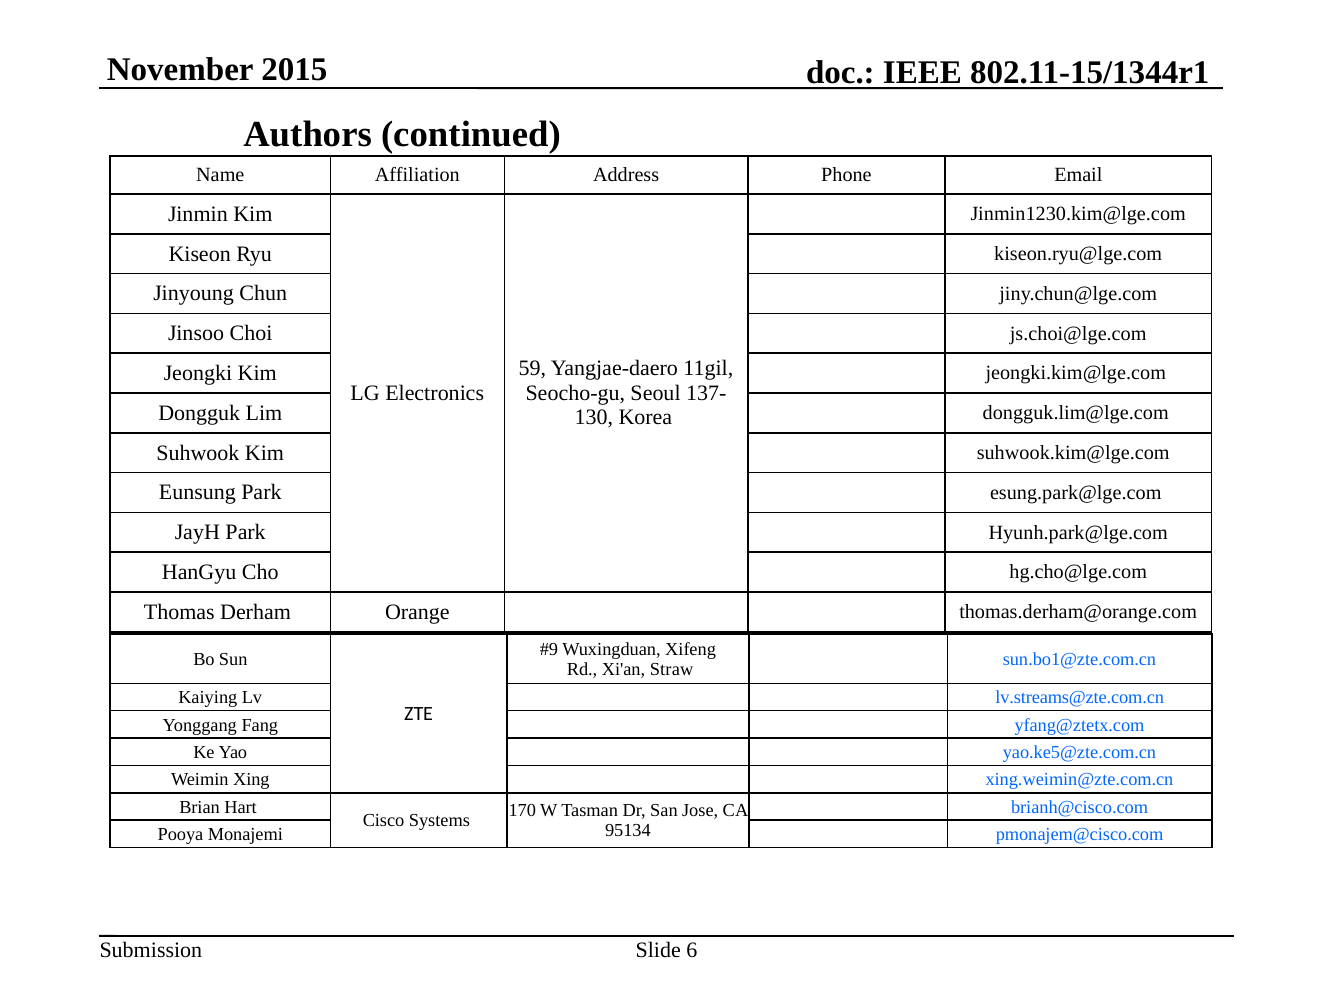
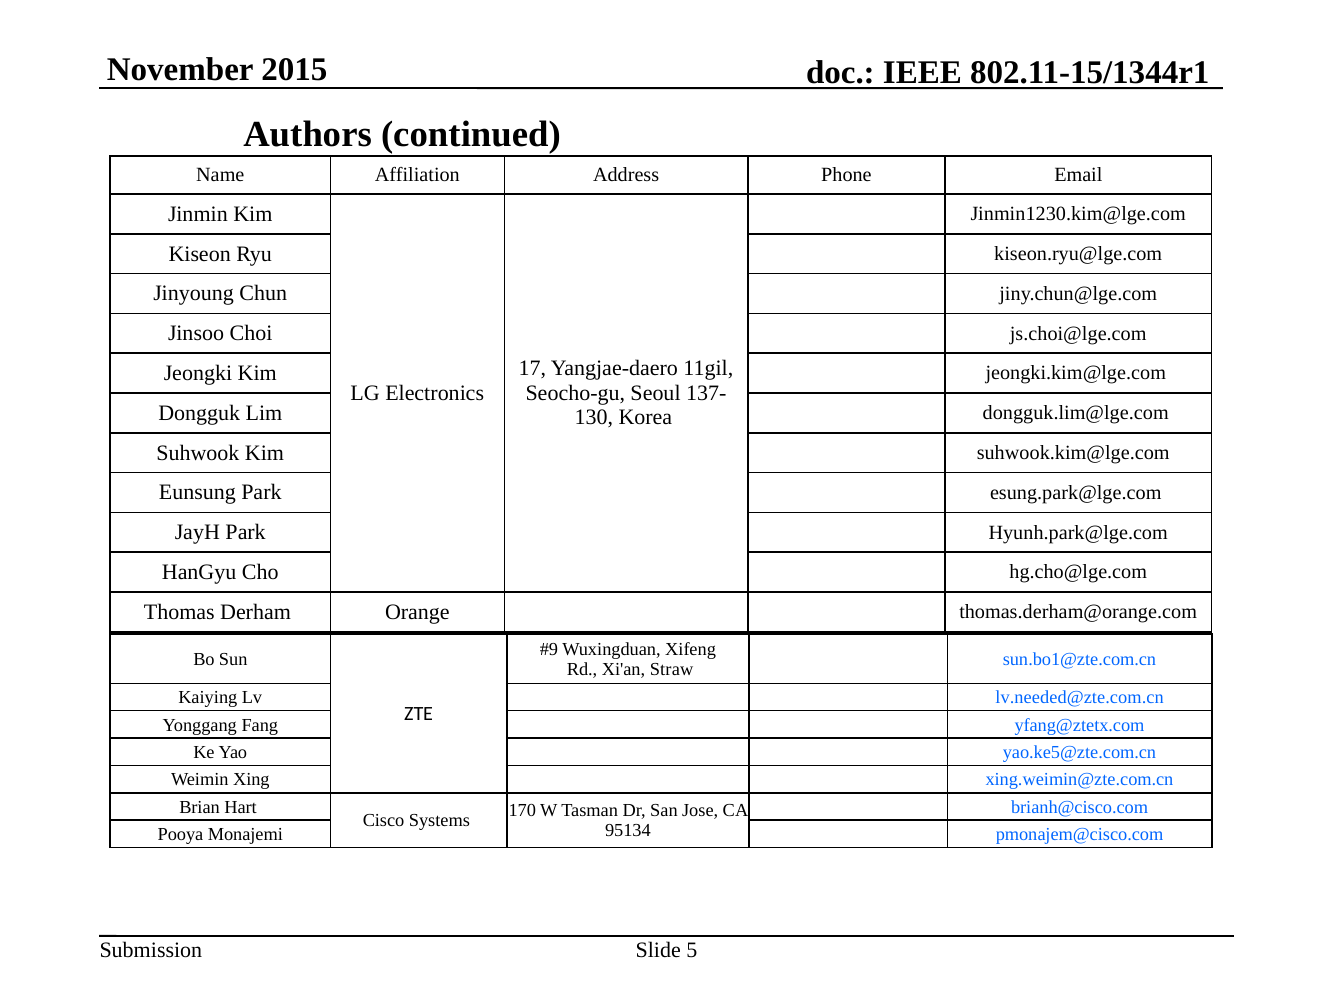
59: 59 -> 17 (532, 369)
lv.streams@zte.com.cn: lv.streams@zte.com.cn -> lv.needed@zte.com.cn (1080, 698)
6: 6 -> 5 (692, 951)
